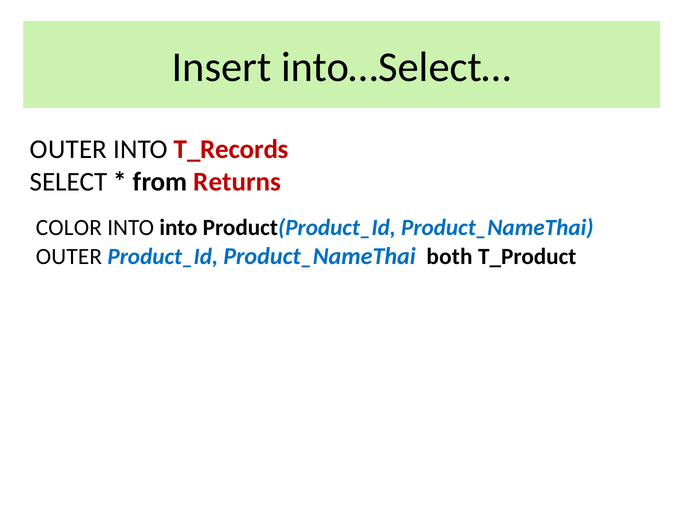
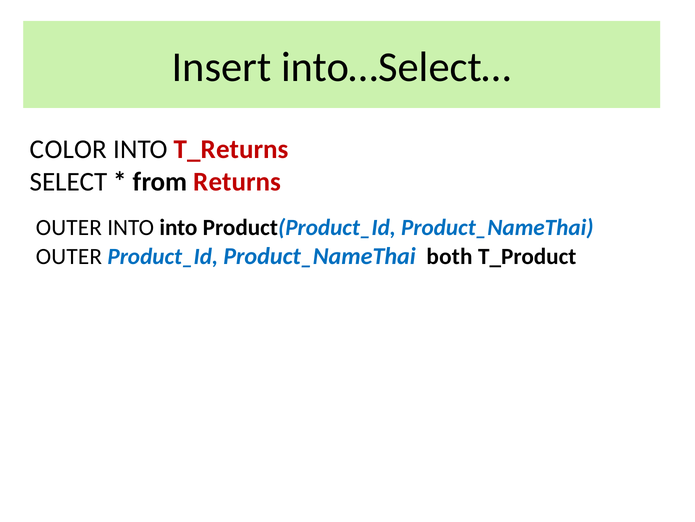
OUTER: OUTER -> COLOR (69, 149)
T_Records: T_Records -> T_Returns (231, 149)
COLOR: COLOR -> OUTER (69, 227)
